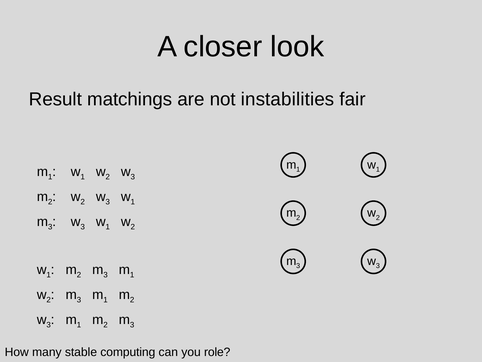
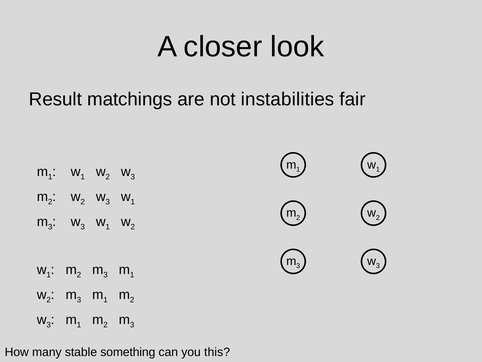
computing: computing -> something (128, 352)
role: role -> this (217, 352)
